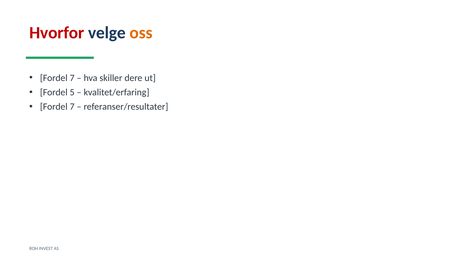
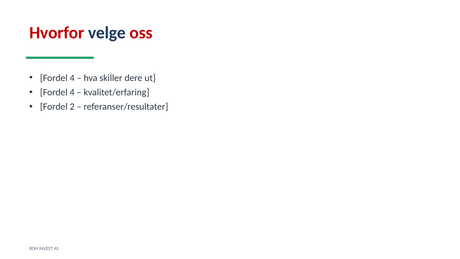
oss colour: orange -> red (141, 33)
7: 7 -> 4 (72, 78)
5: 5 -> 4 (72, 92)
7: 7 -> 2 (72, 107)
